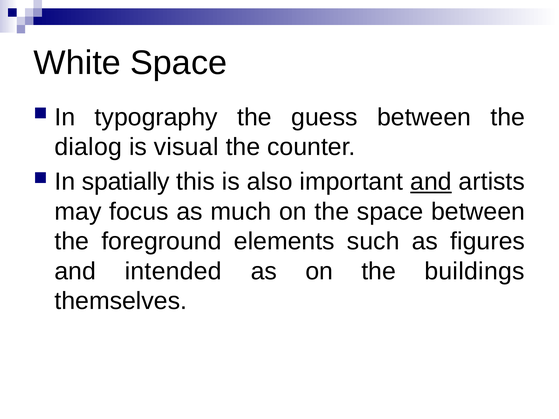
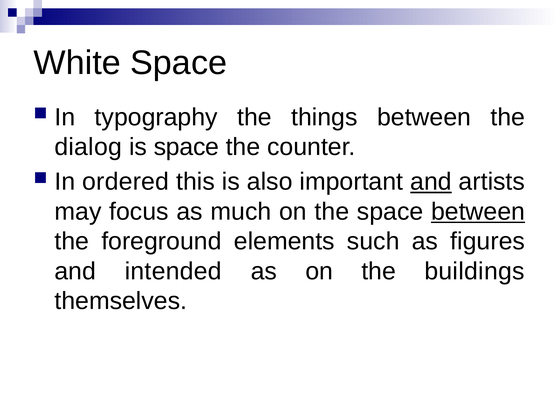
guess: guess -> things (324, 117)
is visual: visual -> space (186, 147)
spatially: spatially -> ordered (126, 182)
between underline: none -> present (478, 212)
